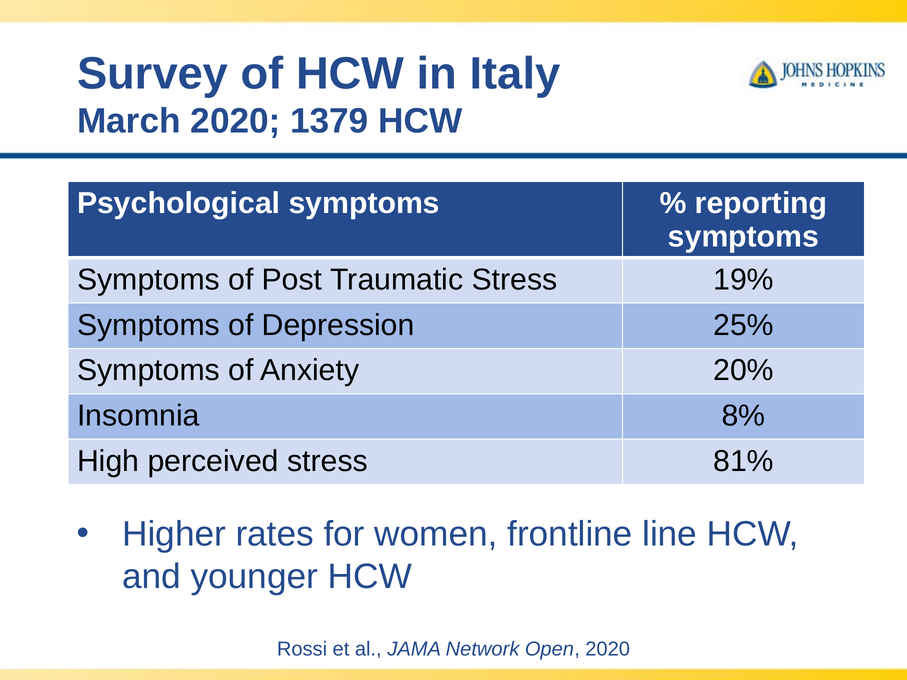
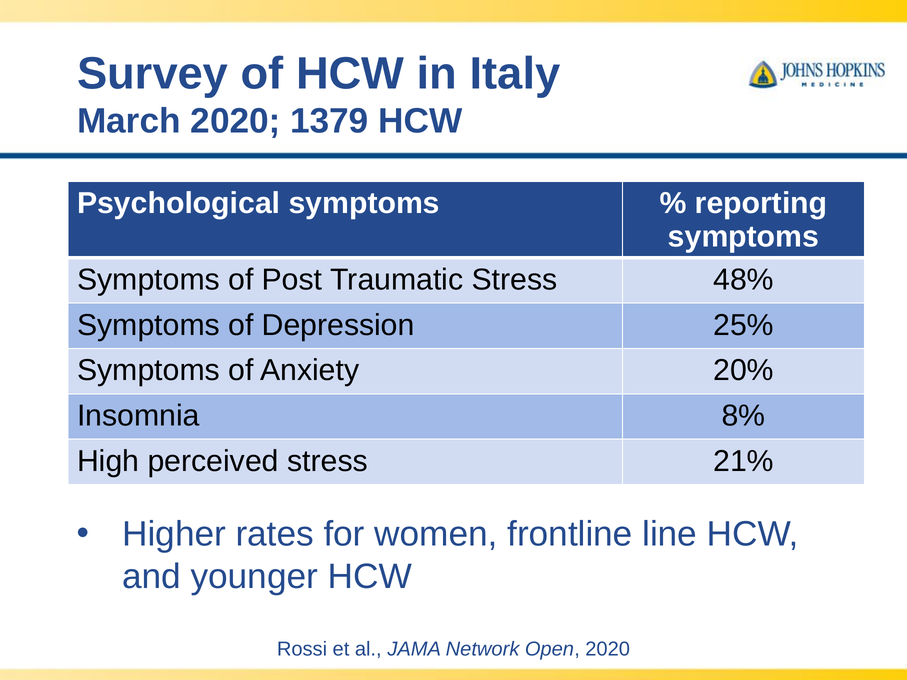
19%: 19% -> 48% (744, 280)
81%: 81% -> 21% (744, 461)
